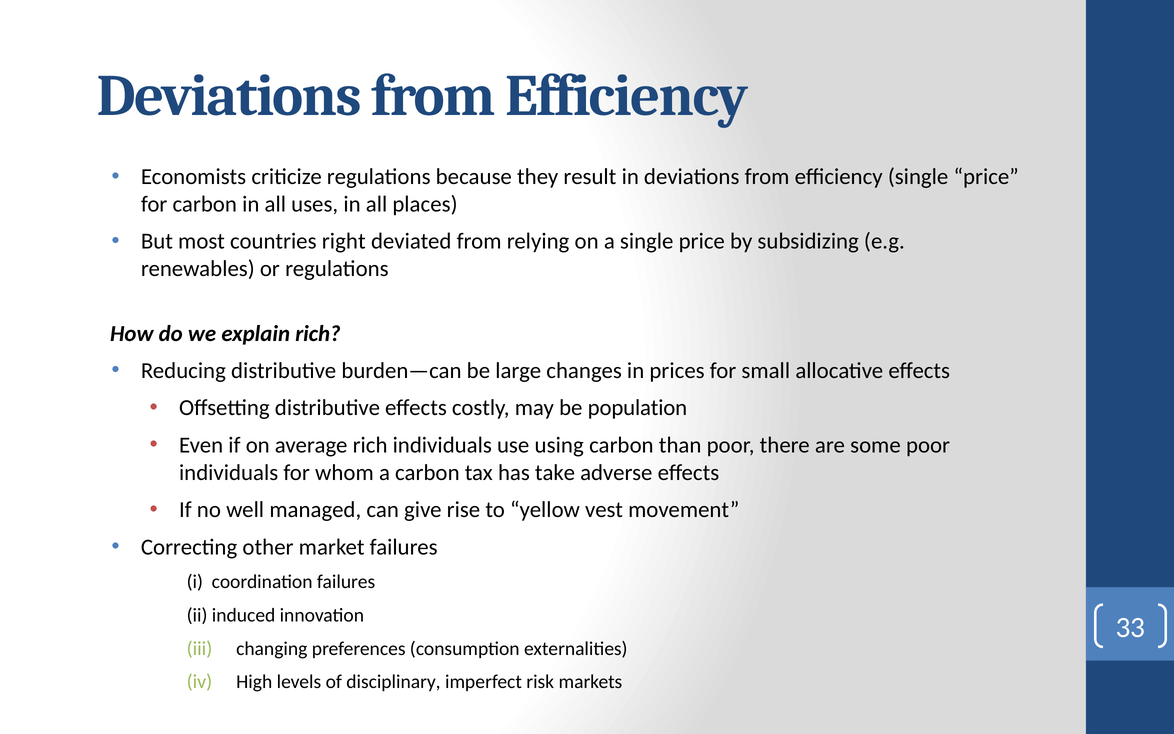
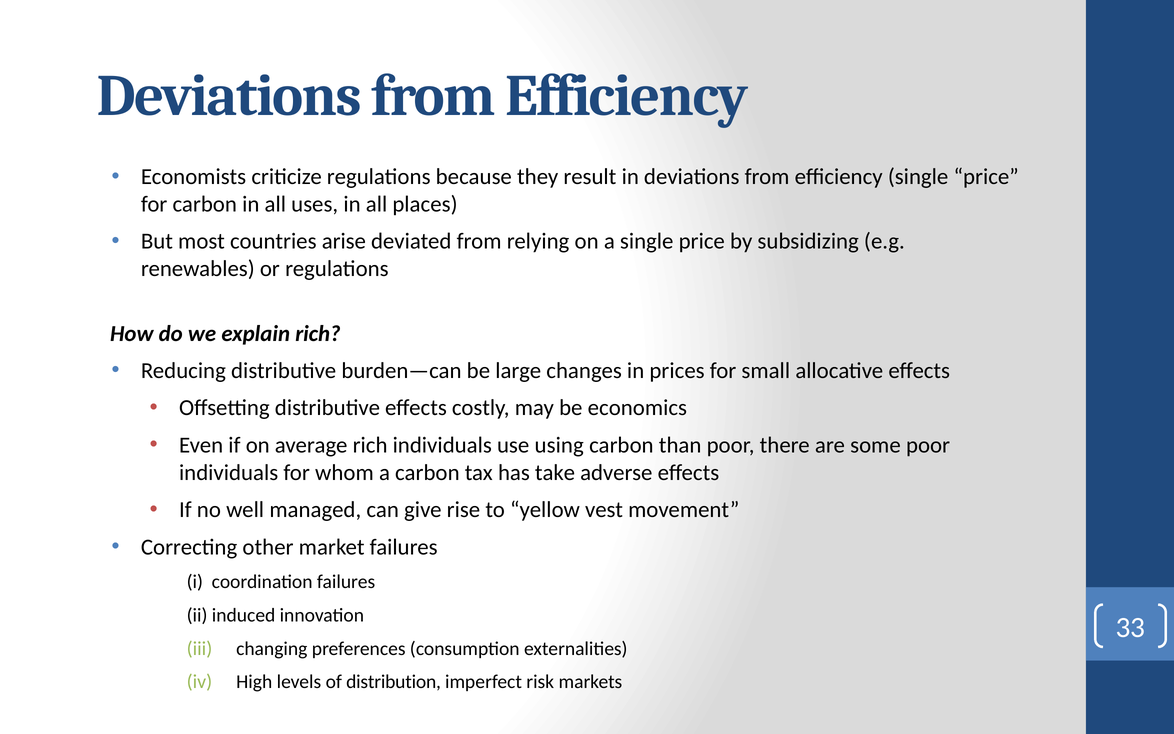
right: right -> arise (344, 241)
population: population -> economics (637, 408)
disciplinary: disciplinary -> distribution (394, 682)
